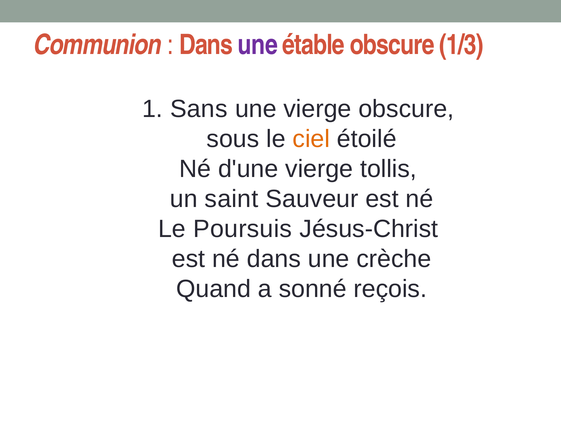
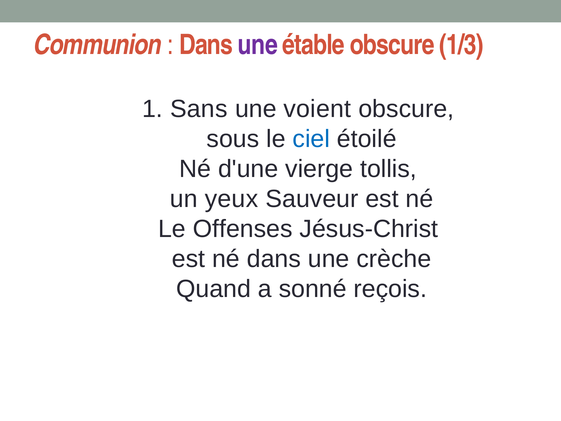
une vierge: vierge -> voient (317, 109)
ciel colour: orange -> blue (311, 139)
saint: saint -> yeux (231, 199)
Poursuis: Poursuis -> Offenses (243, 229)
